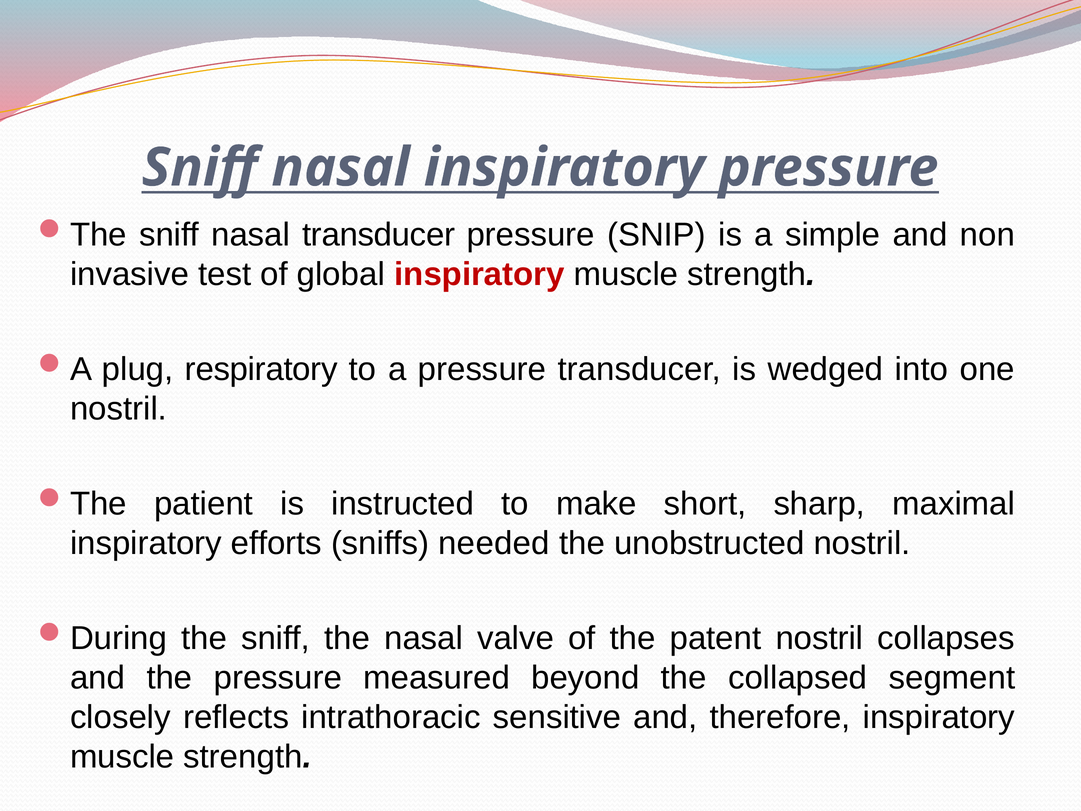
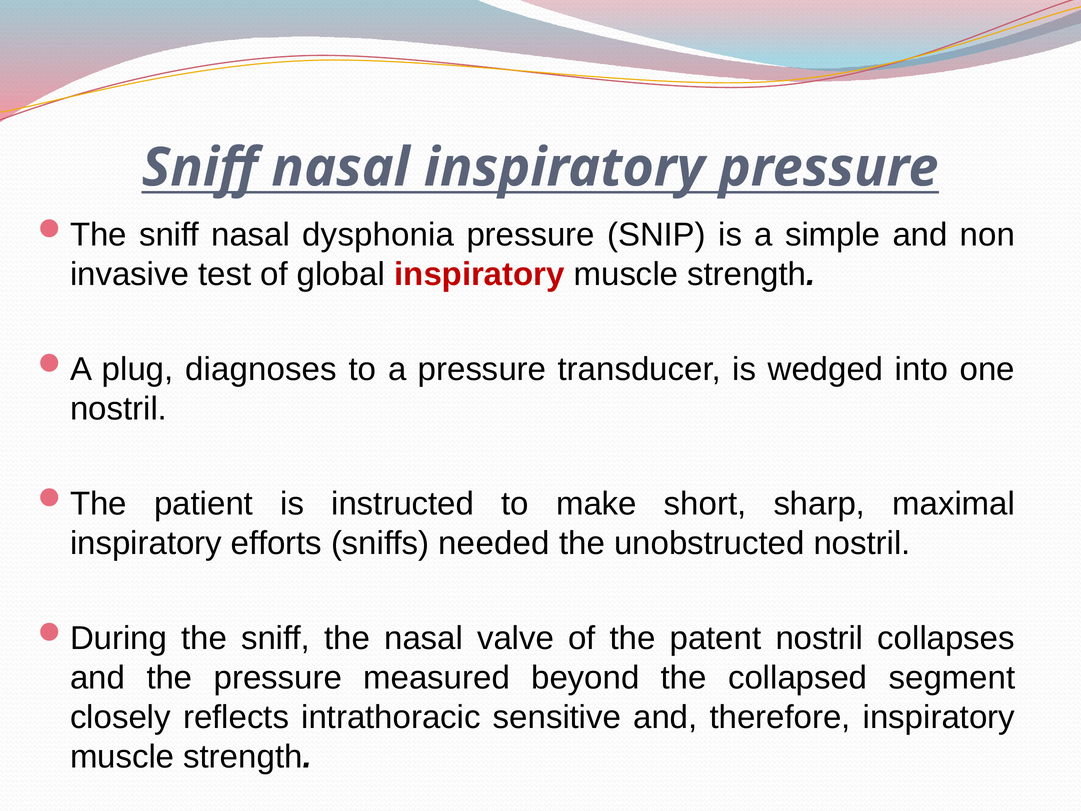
nasal transducer: transducer -> dysphonia (378, 235)
respiratory: respiratory -> diagnoses (261, 369)
